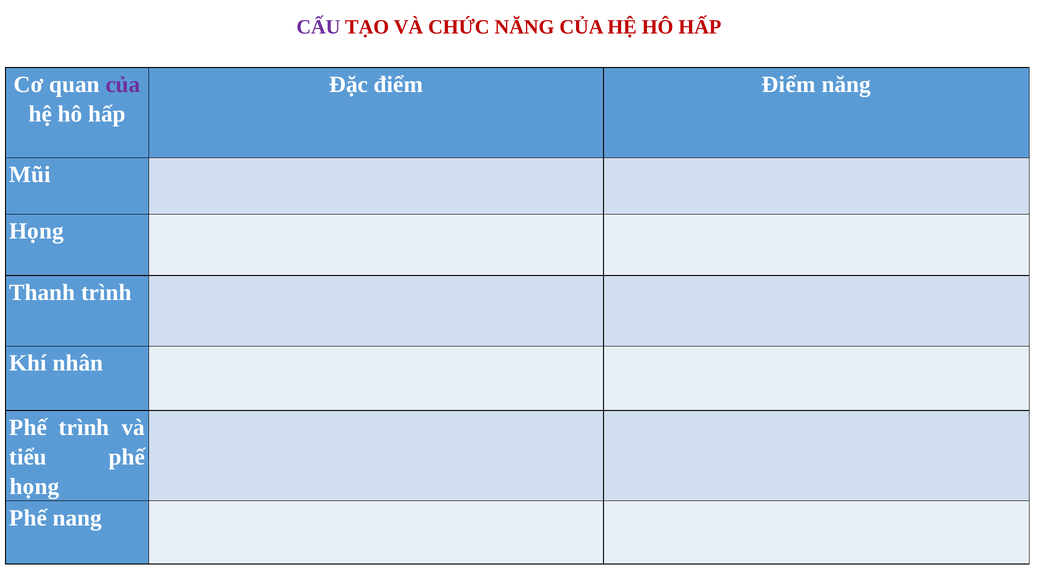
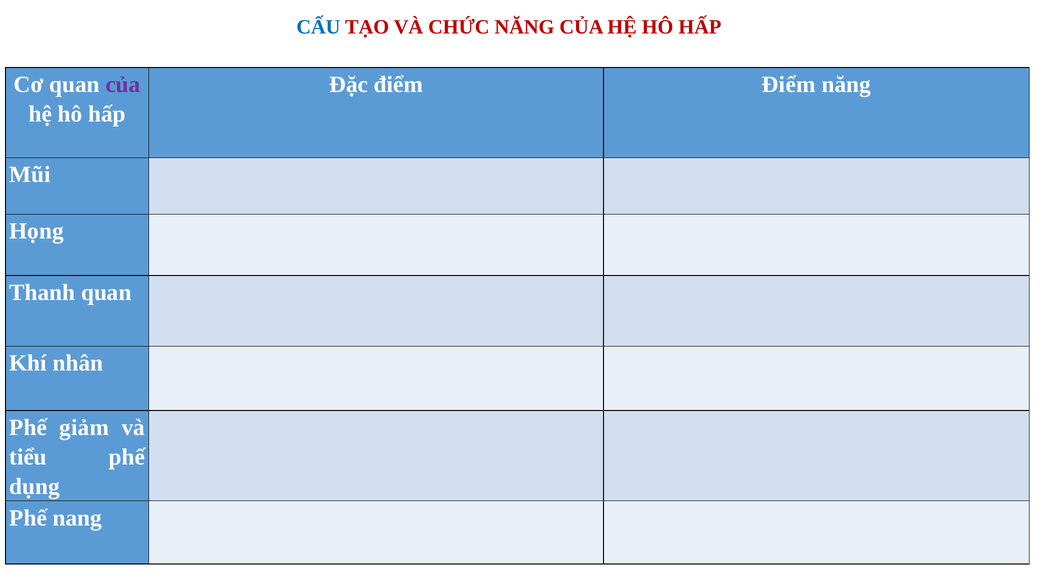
CẤU colour: purple -> blue (318, 27)
Thanh trình: trình -> quan (106, 293)
Phế trình: trình -> giảm (84, 428)
họng: họng -> dụng (35, 487)
